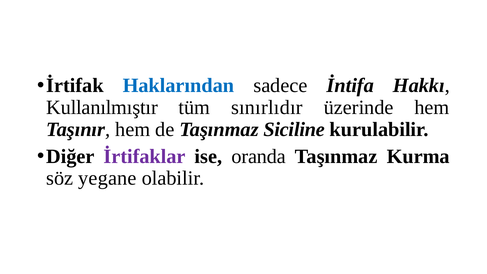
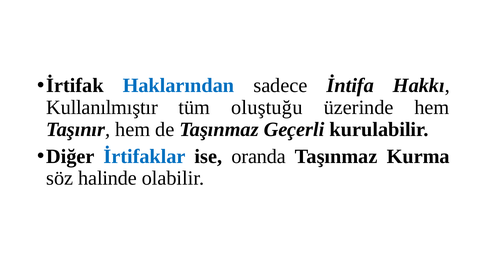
sınırlıdır: sınırlıdır -> oluştuğu (267, 107)
Siciline: Siciline -> Geçerli (294, 129)
İrtifaklar colour: purple -> blue (145, 156)
yegane: yegane -> halinde (108, 178)
